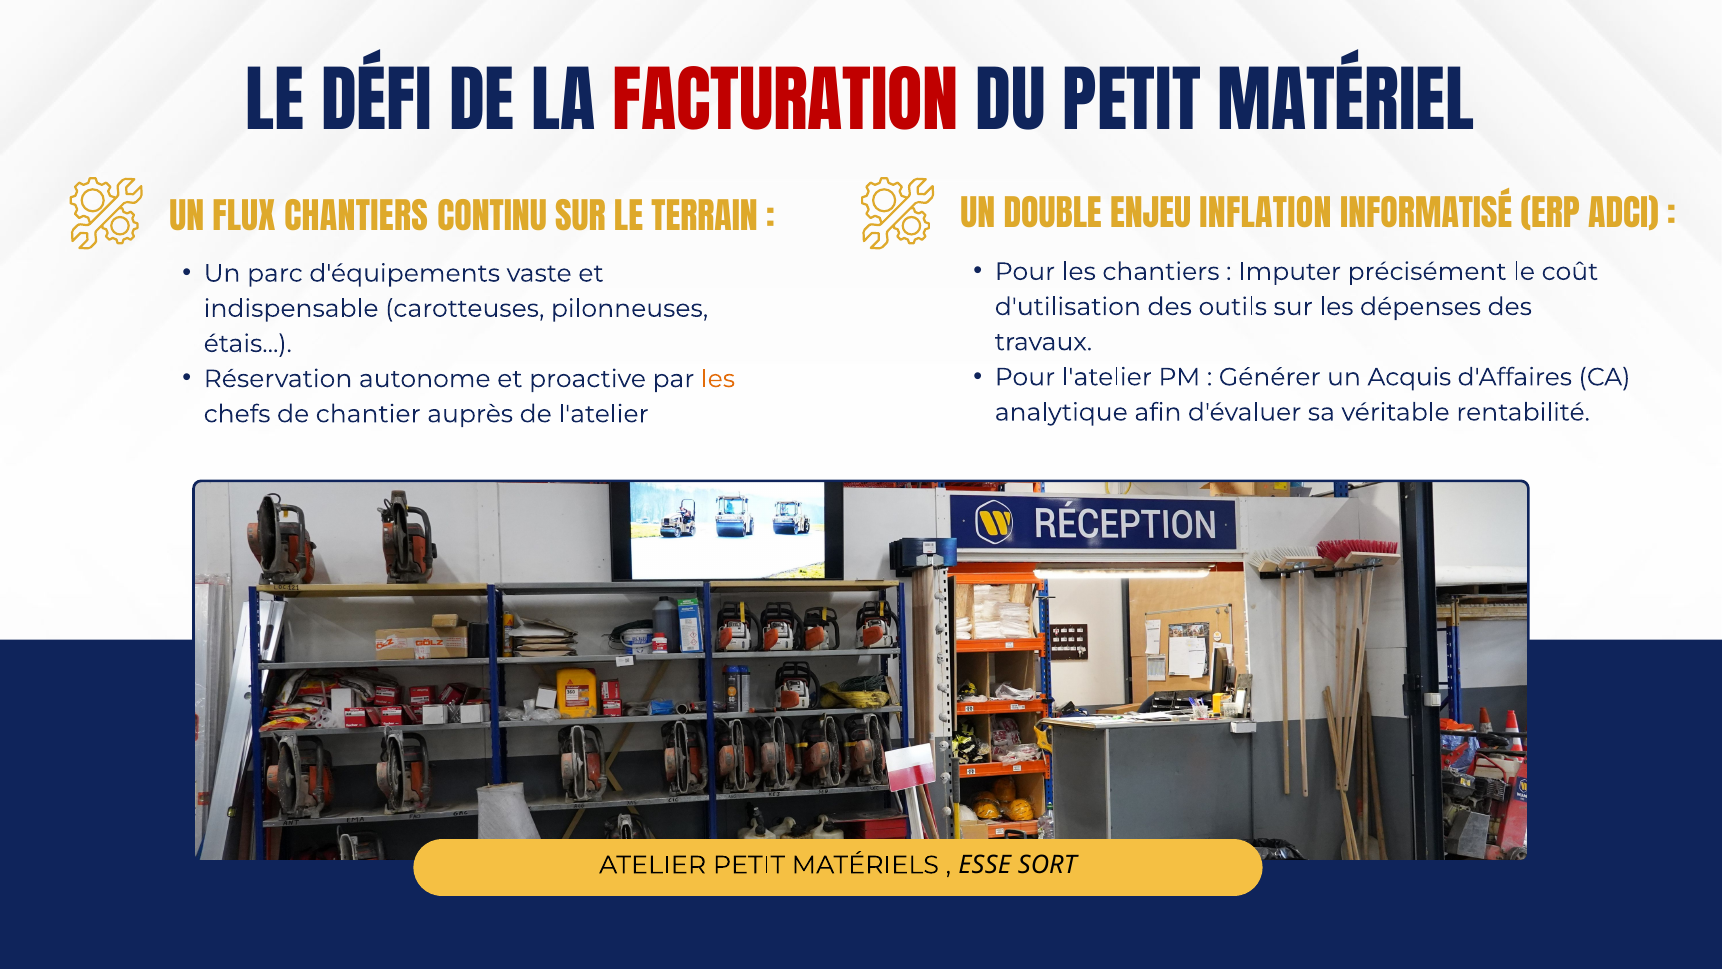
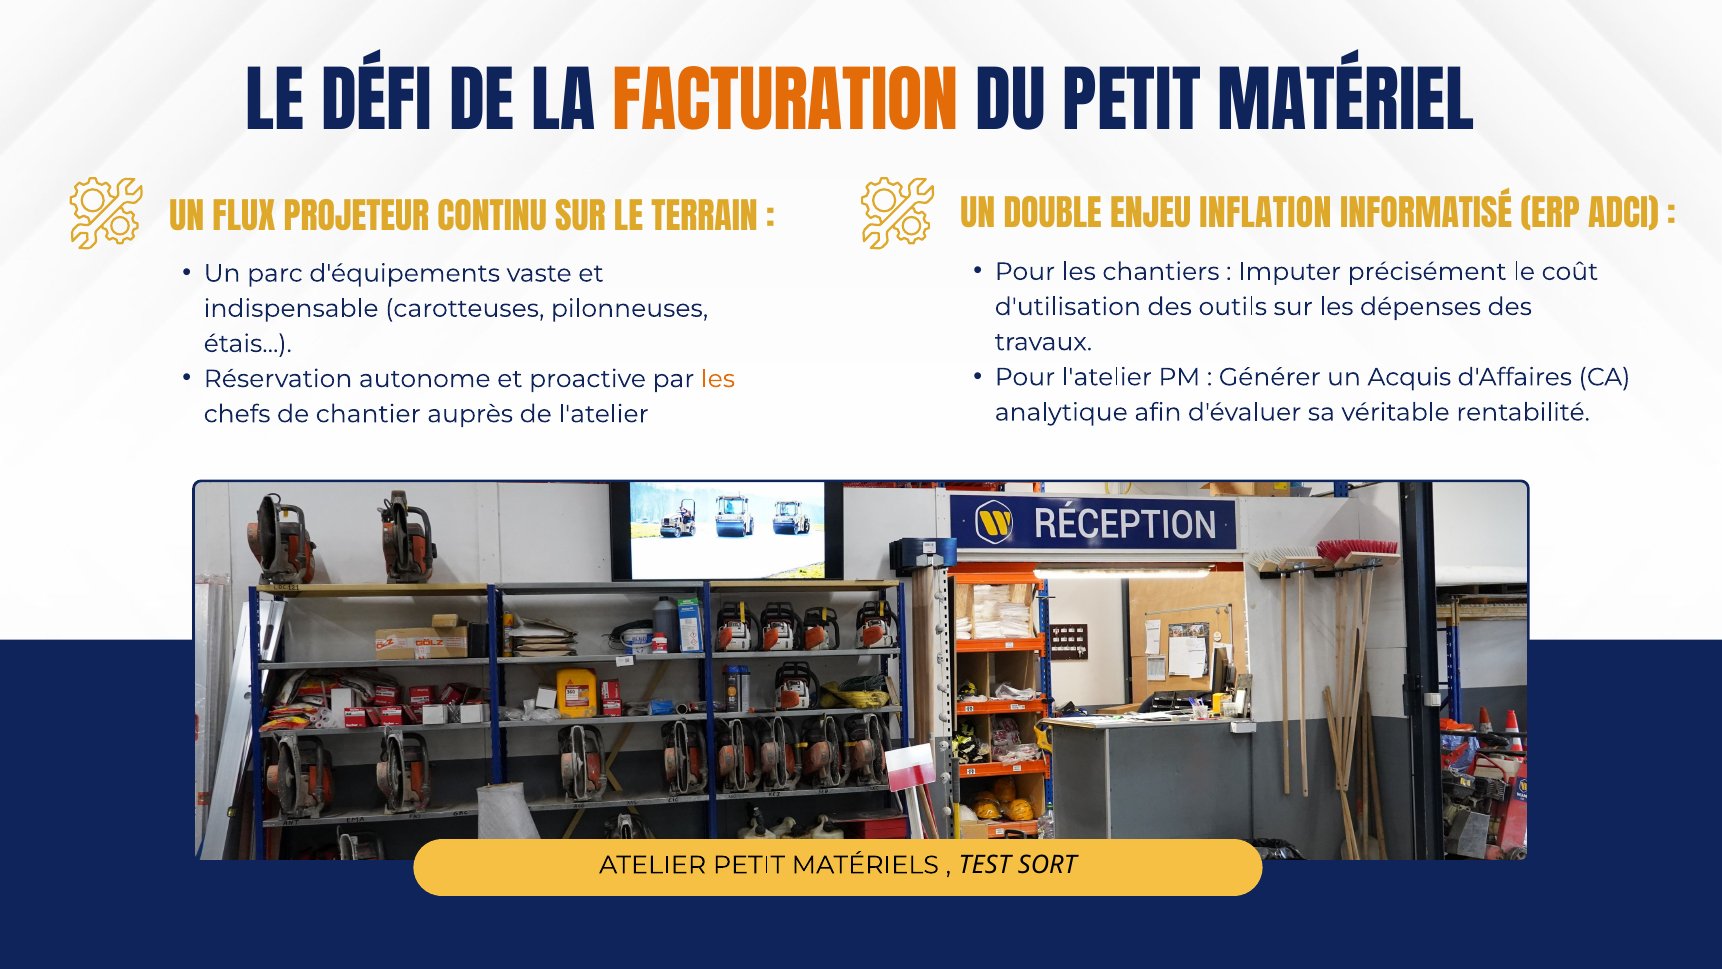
FACTURATION colour: red -> orange (786, 106)
FLUX CHANTIERS: CHANTIERS -> PROJETEUR (356, 219)
ESSE: ESSE -> TEST (985, 865)
